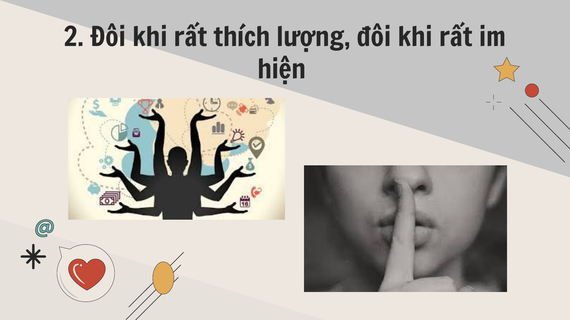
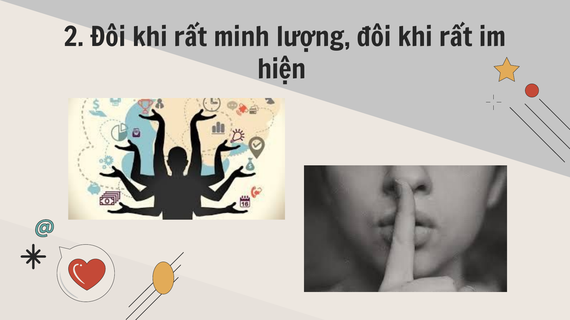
thích: thích -> minh (242, 37)
